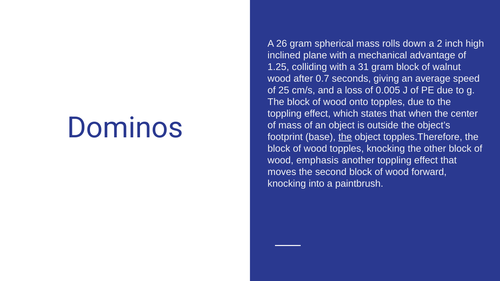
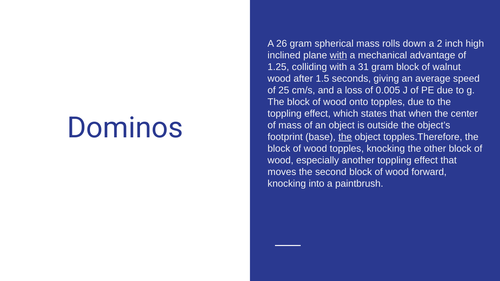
with underline: none -> present (338, 55)
0.7: 0.7 -> 1.5 (322, 79)
emphasis: emphasis -> especially (318, 160)
